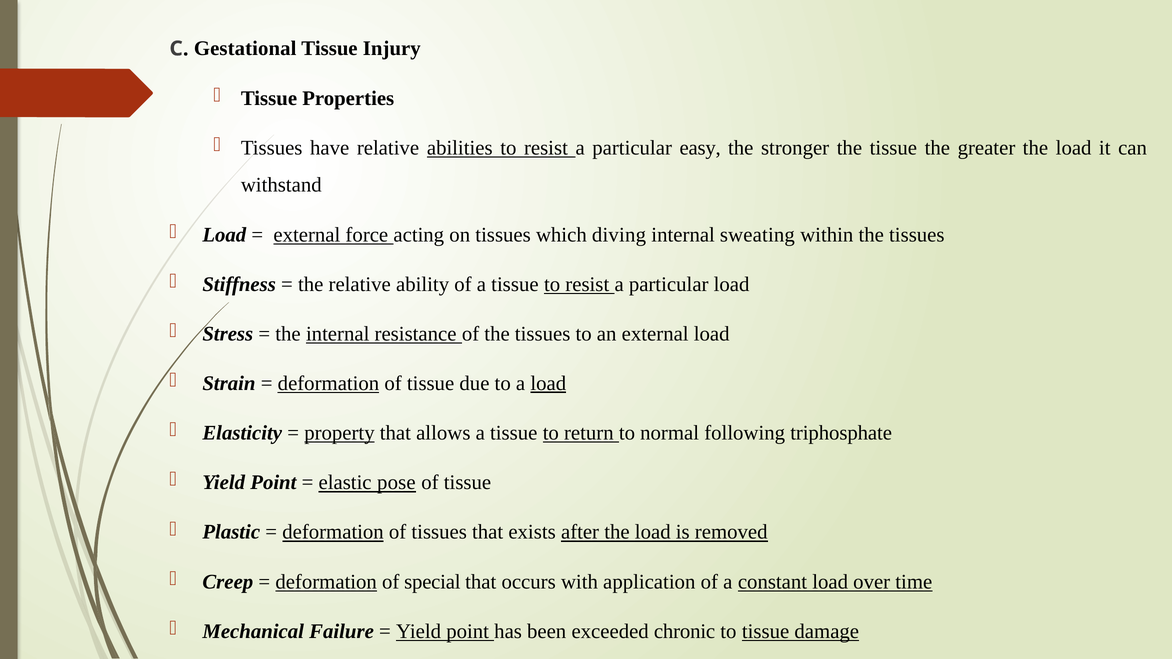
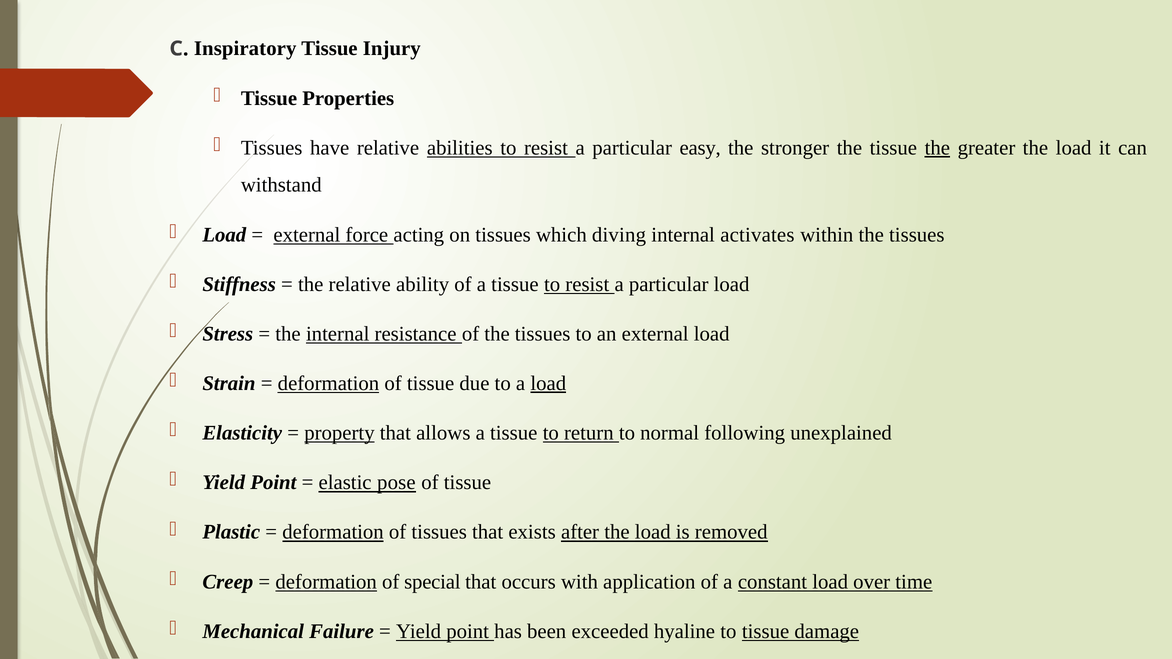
Gestational: Gestational -> Inspiratory (245, 49)
the underline: none -> present (937, 148)
sweating: sweating -> activates (757, 235)
triphosphate: triphosphate -> unexplained (841, 433)
chronic: chronic -> hyaline (684, 631)
